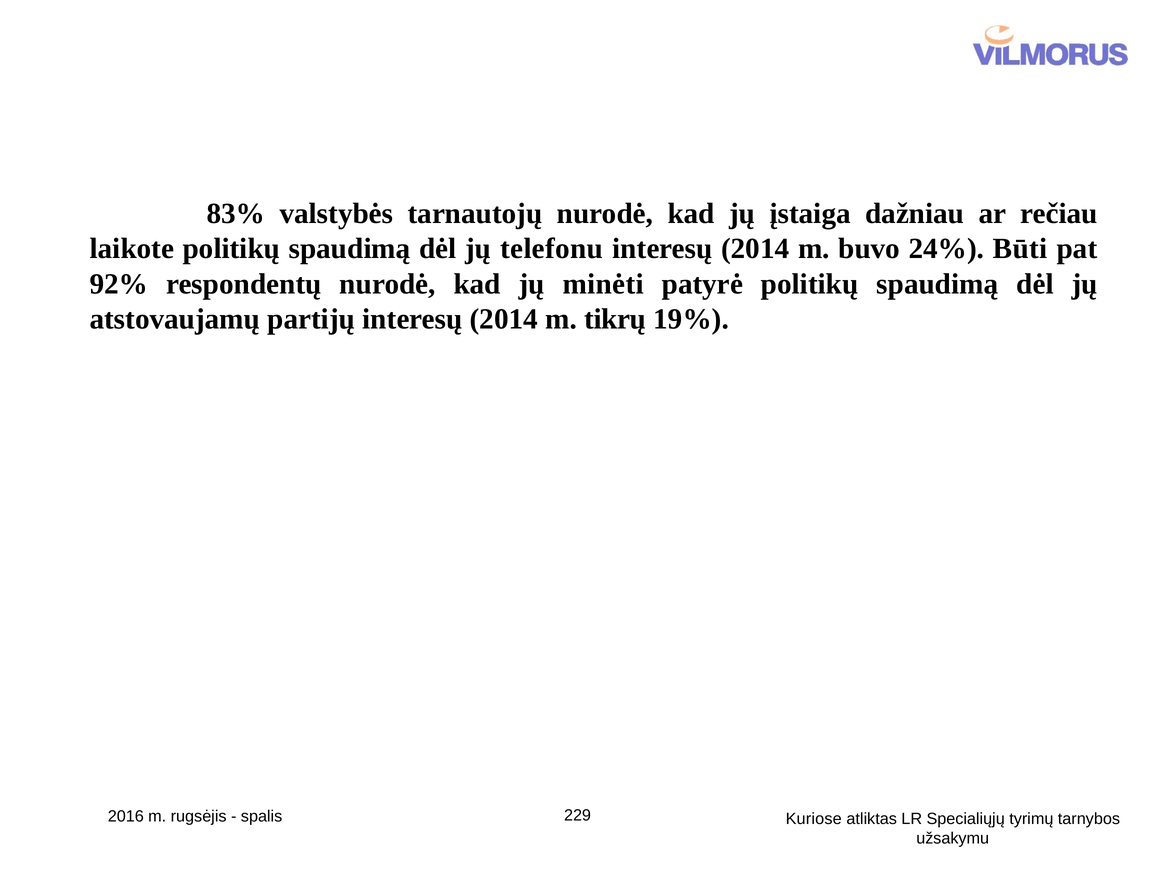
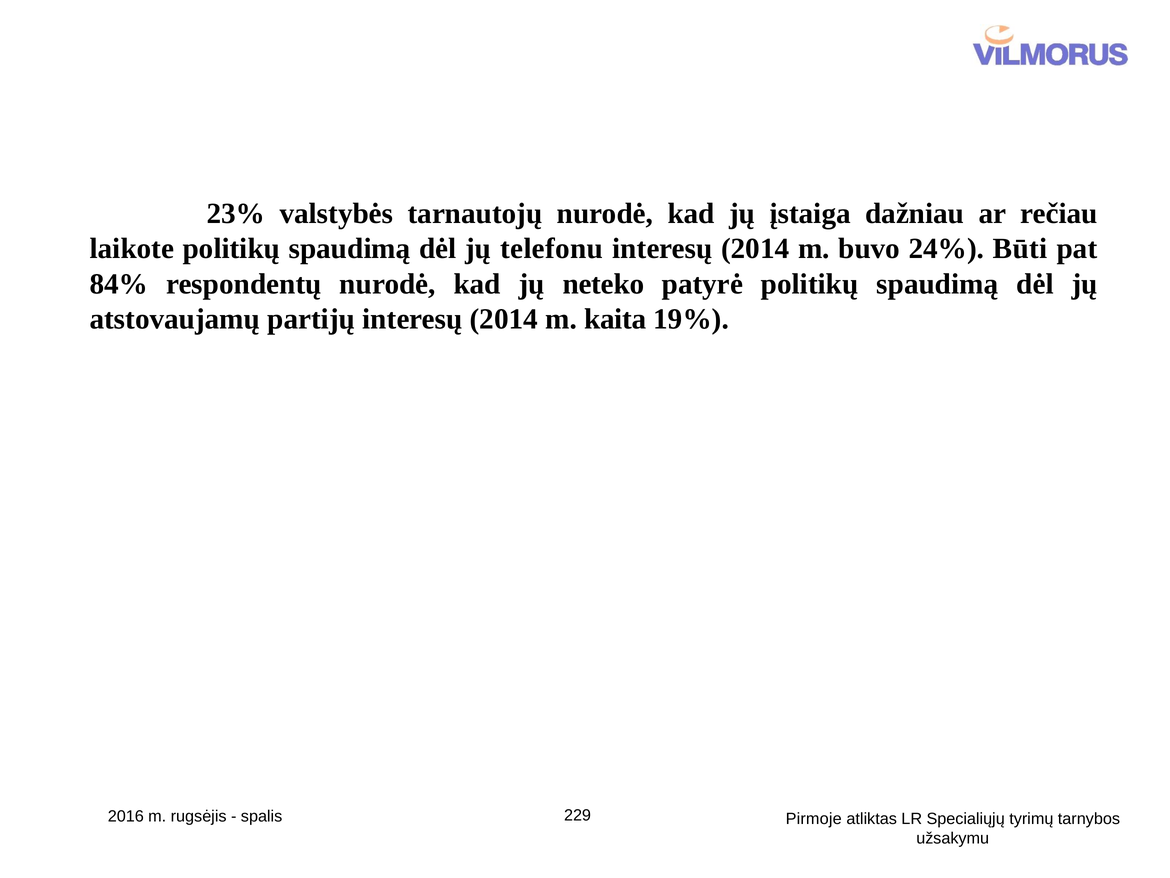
83%: 83% -> 23% (236, 214)
92%: 92% -> 84% (119, 284)
minėti: minėti -> neteko (603, 284)
tikrų: tikrų -> kaita (615, 319)
Kuriose: Kuriose -> Pirmoje (814, 818)
